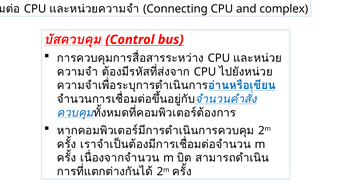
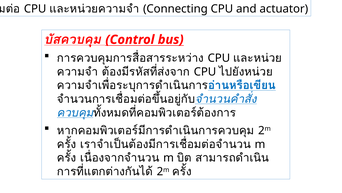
complex: complex -> actuator (284, 9)
